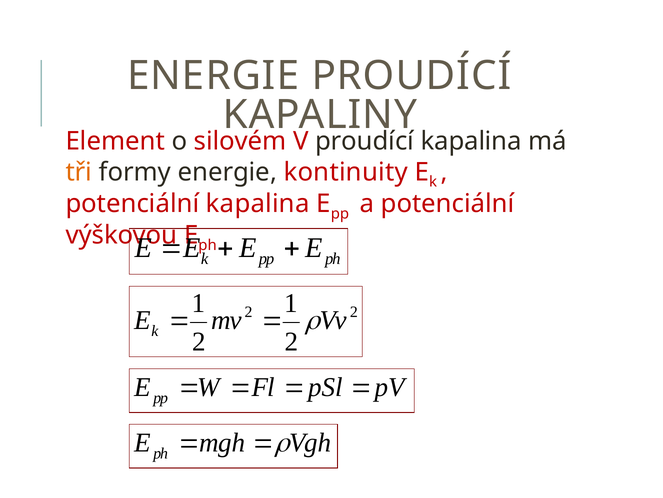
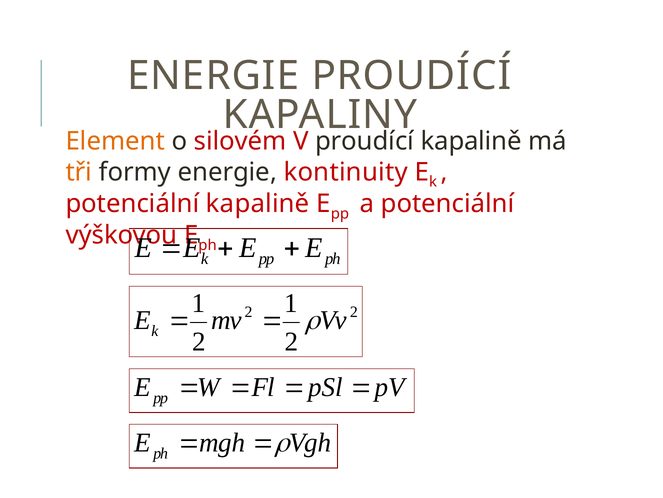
Element colour: red -> orange (115, 141)
kapalina: kapalina -> kapalině (471, 141)
potenciální kapalina: kapalina -> kapalině (258, 203)
